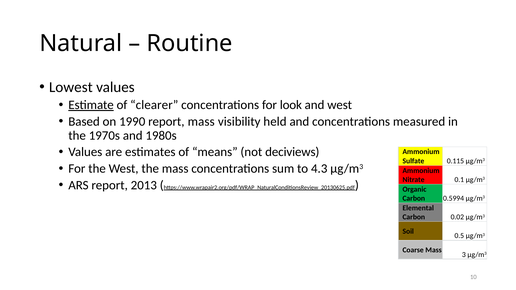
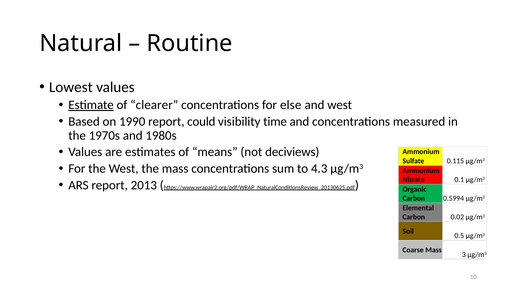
look: look -> else (291, 105)
report mass: mass -> could (201, 122)
held: held -> time (275, 122)
